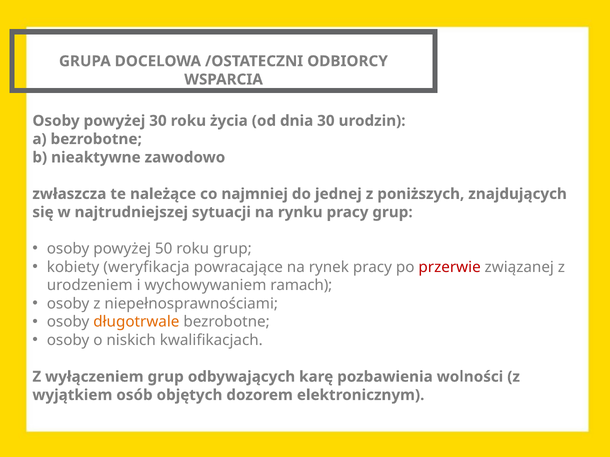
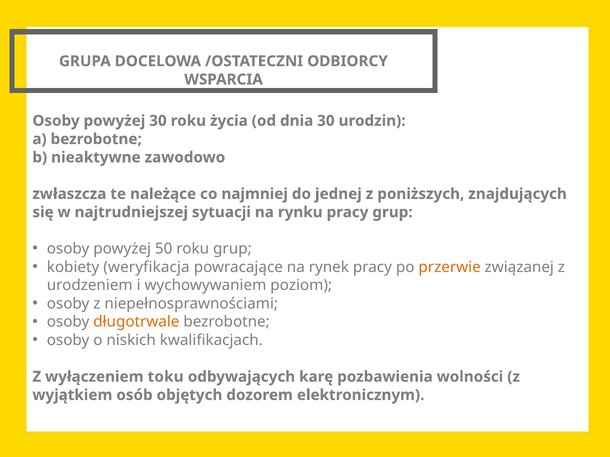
przerwie colour: red -> orange (450, 267)
ramach: ramach -> poziom (301, 286)
wyłączeniem grup: grup -> toku (166, 377)
